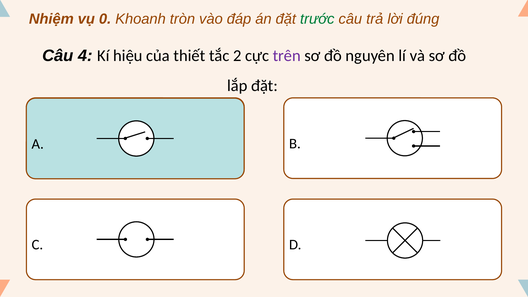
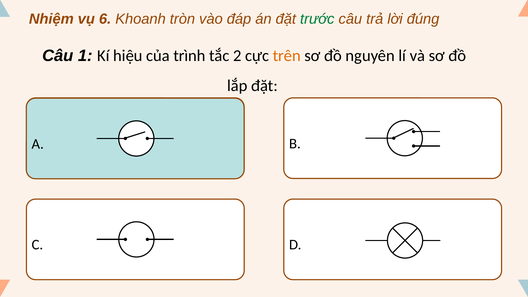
0: 0 -> 6 (105, 19)
4: 4 -> 1 (85, 56)
thiết: thiết -> trình (190, 56)
trên colour: purple -> orange (287, 56)
